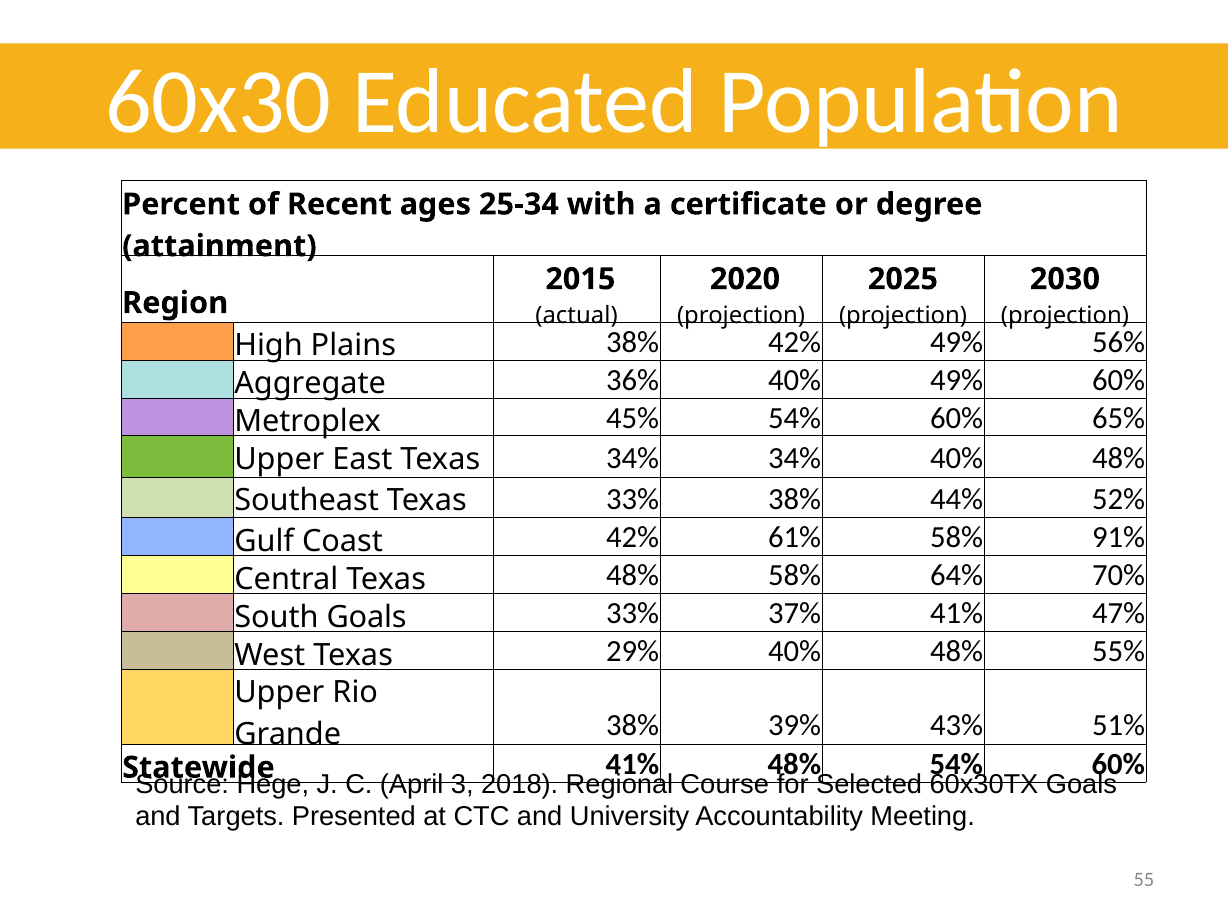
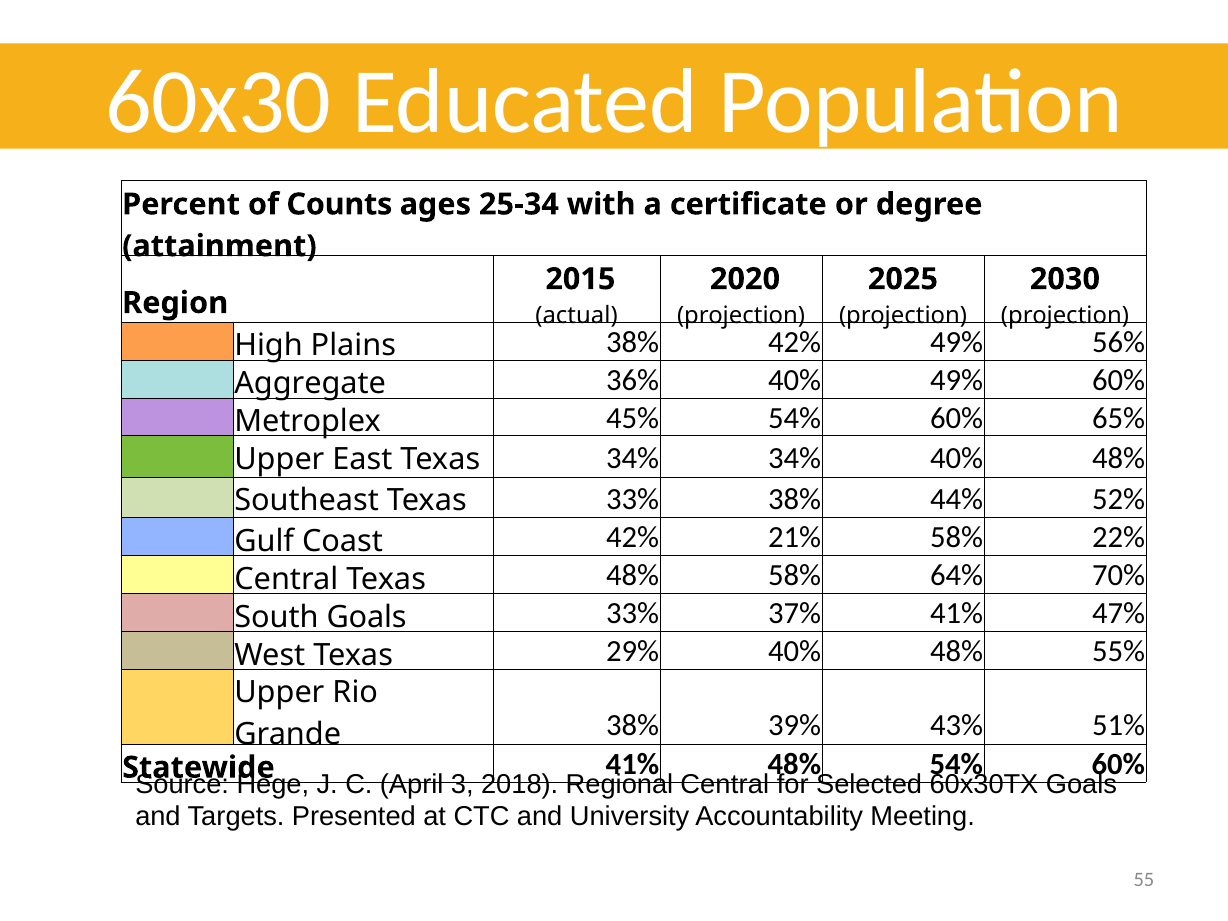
Recent: Recent -> Counts (339, 204)
61%: 61% -> 21% (795, 538)
91%: 91% -> 22% (1119, 538)
Course: Course -> Central (725, 784)
